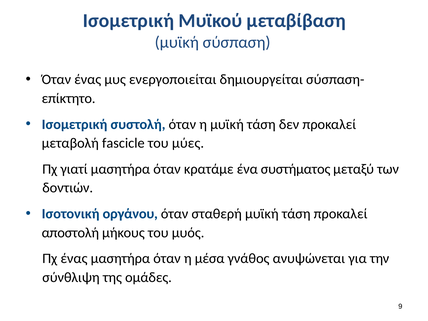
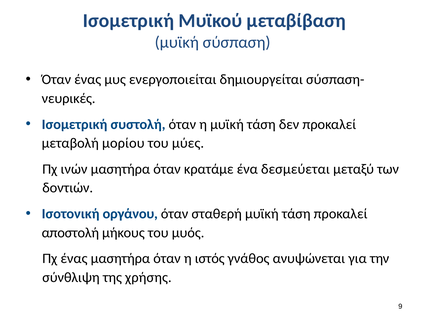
επίκτητο: επίκτητο -> νευρικές (69, 98)
fascicle: fascicle -> μορίου (123, 143)
γιατί: γιατί -> ινών (74, 169)
συστήματος: συστήματος -> δεσμεύεται (295, 169)
μέσα: μέσα -> ιστός (210, 259)
ομάδες: ομάδες -> χρήσης (148, 277)
